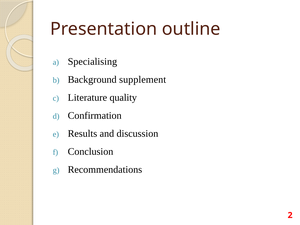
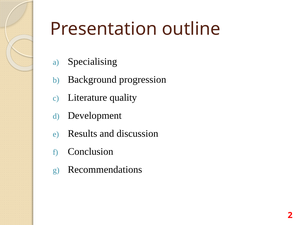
supplement: supplement -> progression (143, 80)
Confirmation: Confirmation -> Development (95, 116)
